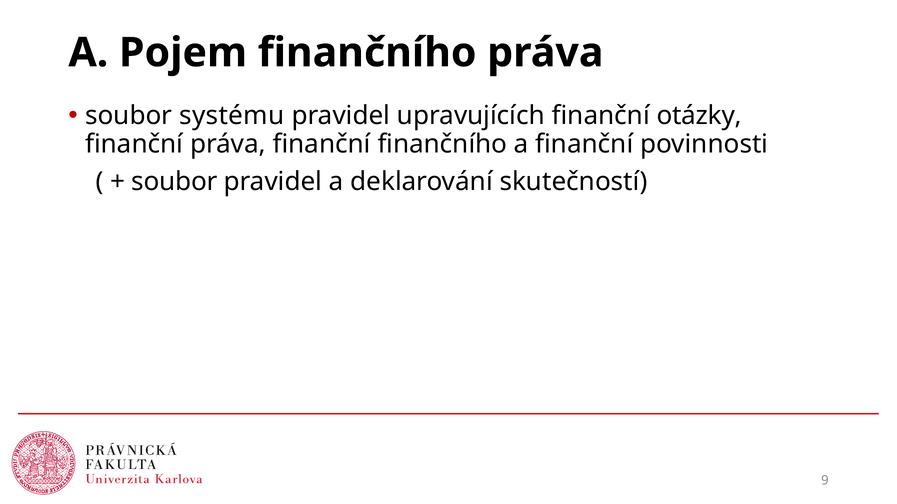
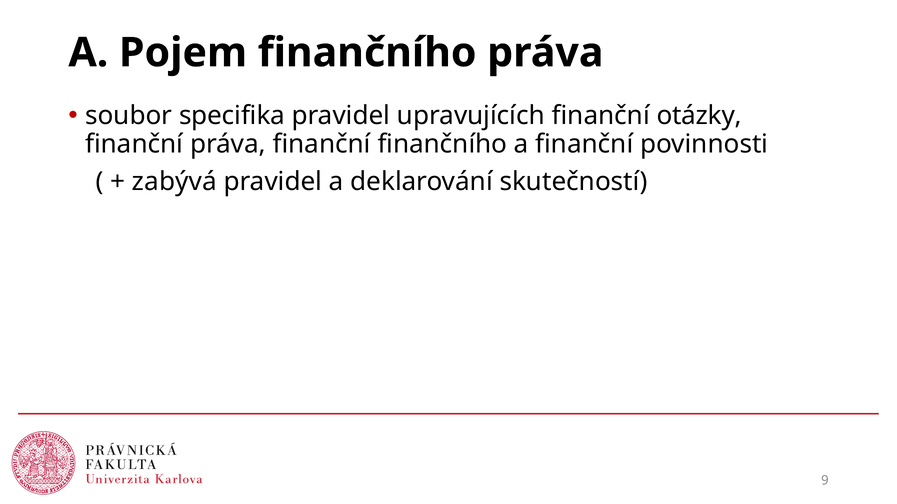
systému: systému -> specifika (232, 116)
soubor: soubor -> zabývá (174, 182)
